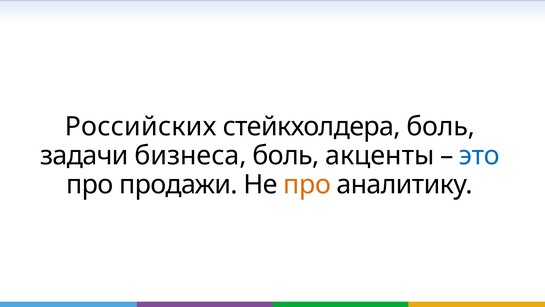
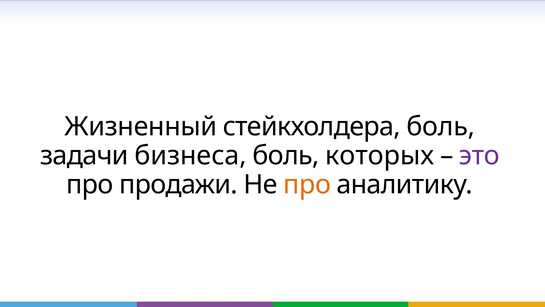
Российских: Российских -> Жизненный (141, 127)
акценты: акценты -> которых (380, 155)
это colour: blue -> purple (479, 155)
